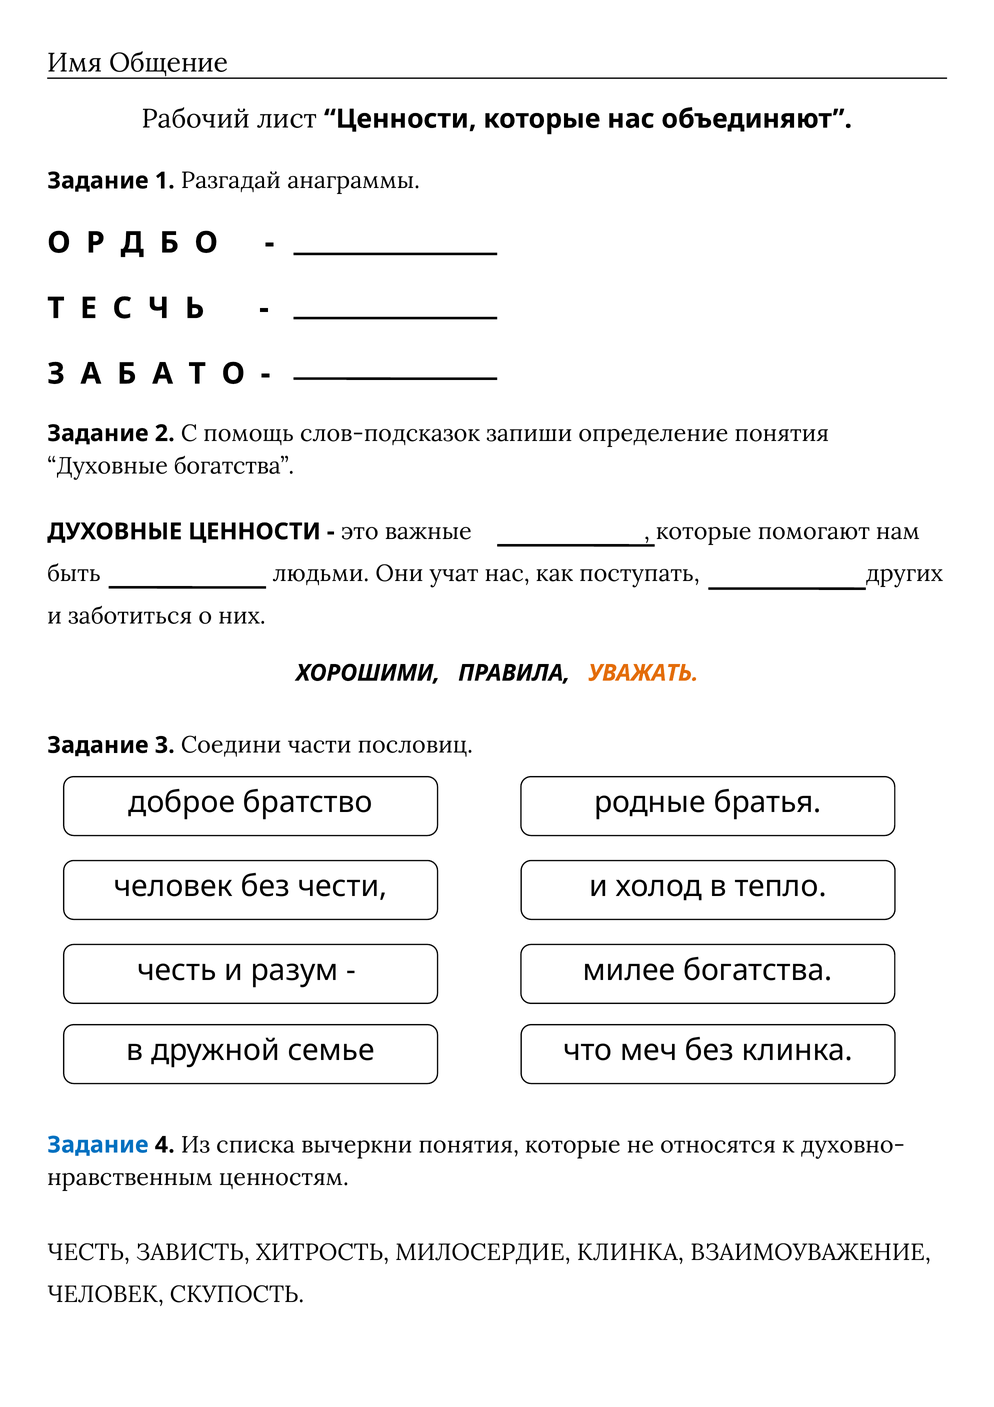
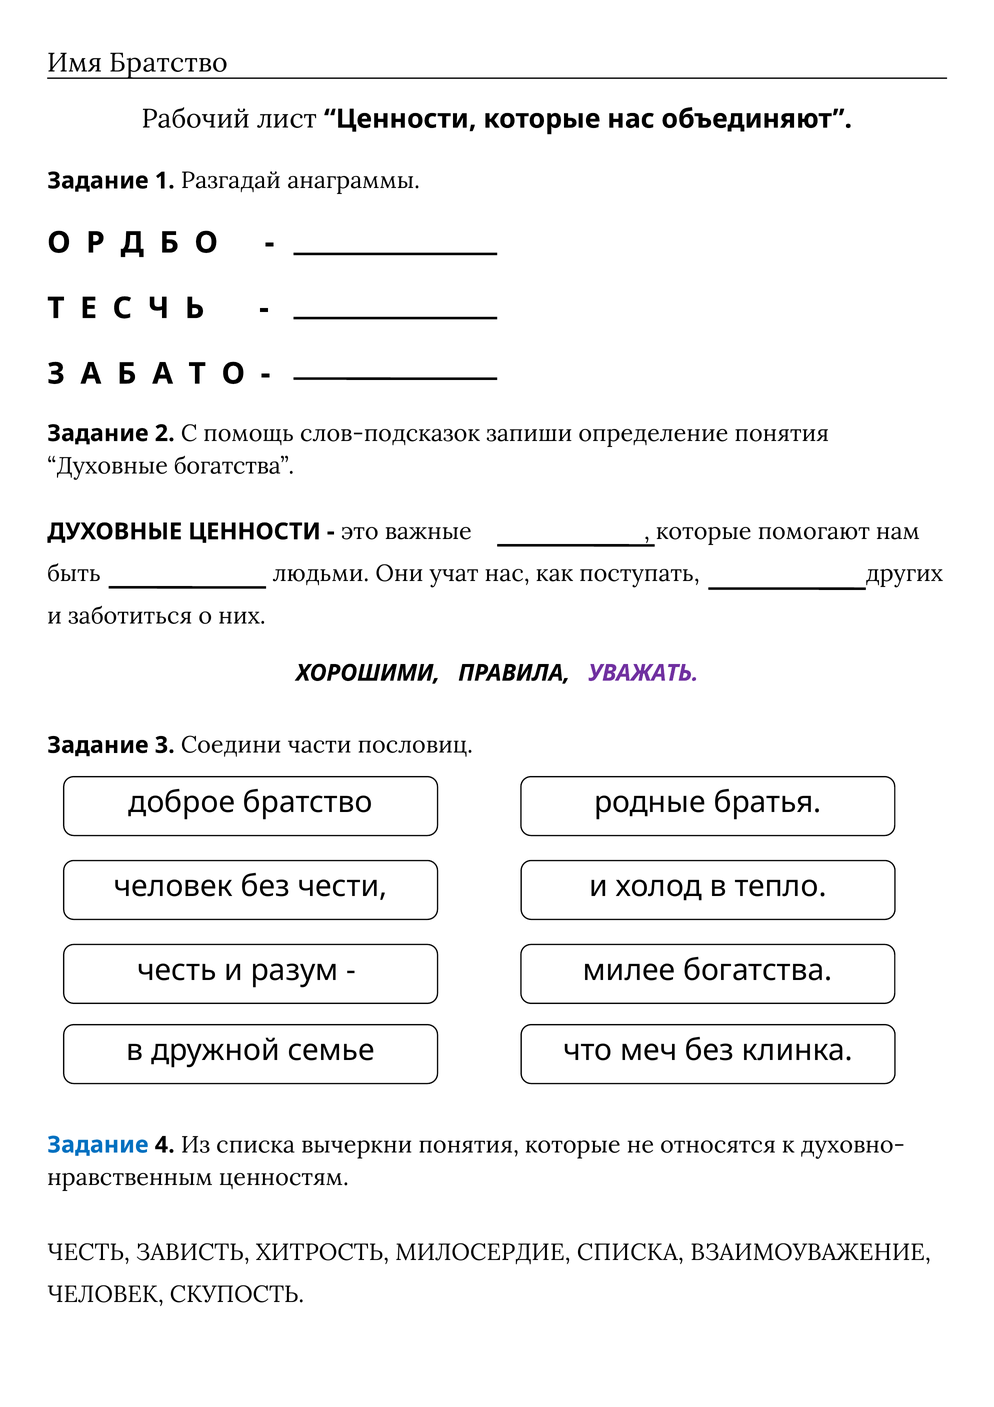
Имя Общение: Общение -> Братство (169, 63)
УВАЖАТЬ colour: orange -> purple (643, 673)
МИЛОСЕРДИЕ КЛИНКА: КЛИНКА -> СПИСКА (630, 1252)
